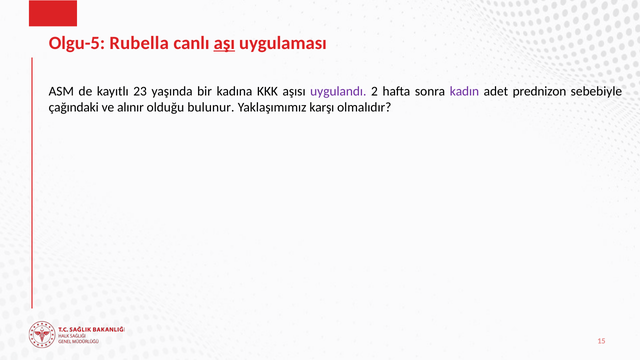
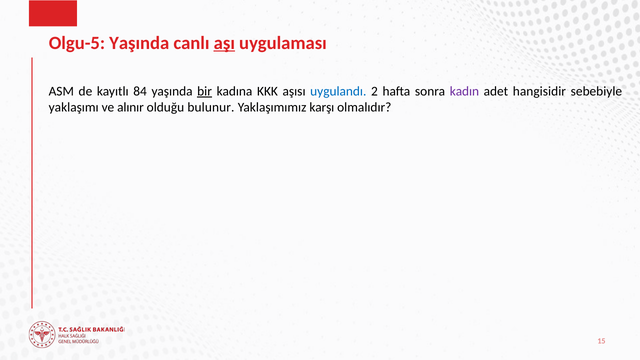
Olgu-5 Rubella: Rubella -> Yaşında (139, 43)
23: 23 -> 84 (140, 91)
bir underline: none -> present (205, 91)
uygulandı colour: purple -> blue (338, 91)
prednizon: prednizon -> hangisidir (539, 91)
çağındaki: çağındaki -> yaklaşımı (74, 107)
